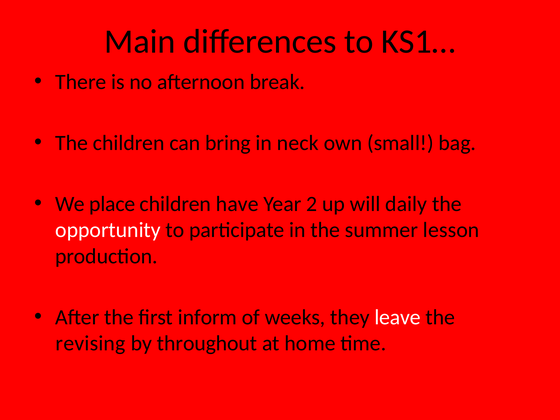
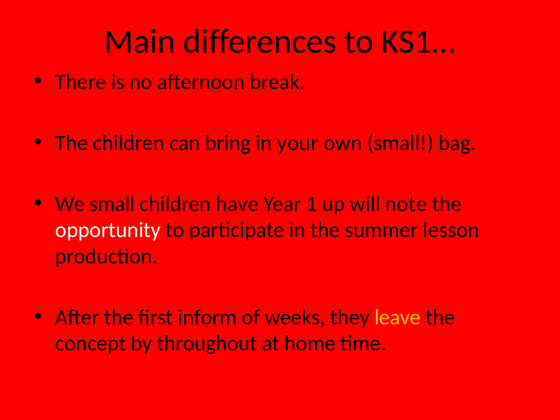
neck: neck -> your (298, 143)
We place: place -> small (112, 204)
2: 2 -> 1 (312, 204)
daily: daily -> note (406, 204)
leave colour: white -> yellow (398, 317)
revising: revising -> concept (91, 343)
